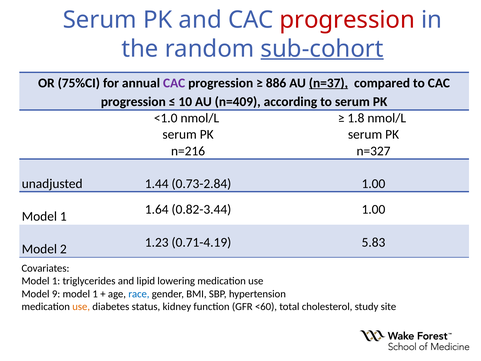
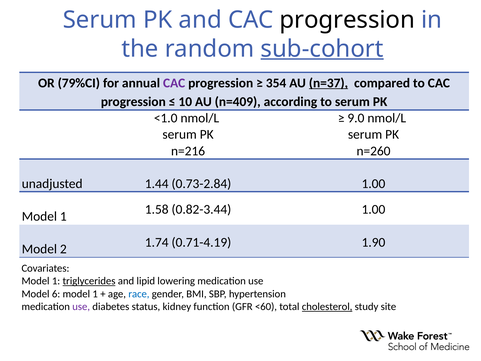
progression colour: red -> black (347, 20)
75%CI: 75%CI -> 79%CI (79, 83)
886: 886 -> 354 (276, 83)
1.8: 1.8 -> 9.0 (356, 118)
n=327: n=327 -> n=260 (374, 151)
1.64: 1.64 -> 1.58 (157, 209)
1.23: 1.23 -> 1.74 (157, 242)
5.83: 5.83 -> 1.90 (373, 242)
triglycerides underline: none -> present (89, 281)
9: 9 -> 6 (56, 294)
use colour: orange -> purple (81, 307)
cholesterol underline: none -> present (327, 307)
